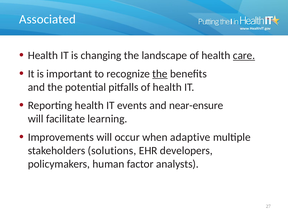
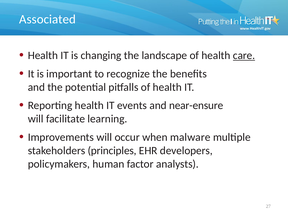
the underline: present -> none (160, 74)
adaptive: adaptive -> malware (190, 137)
solutions: solutions -> principles (112, 151)
